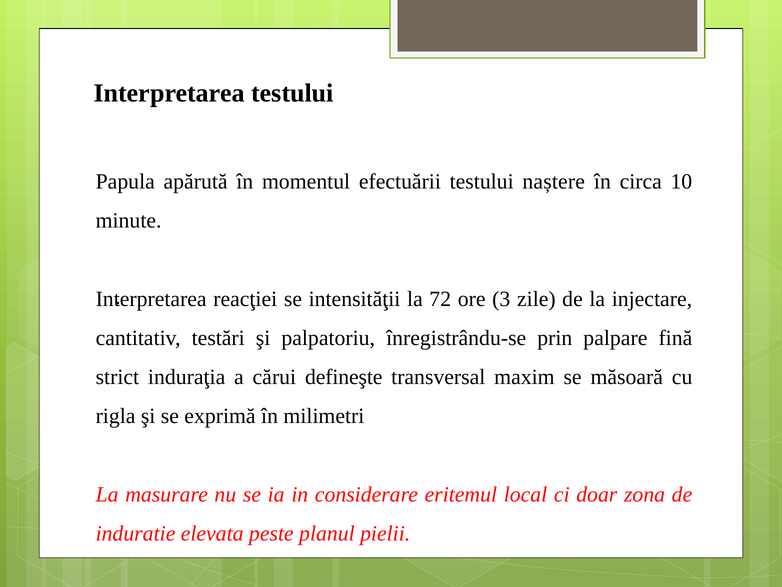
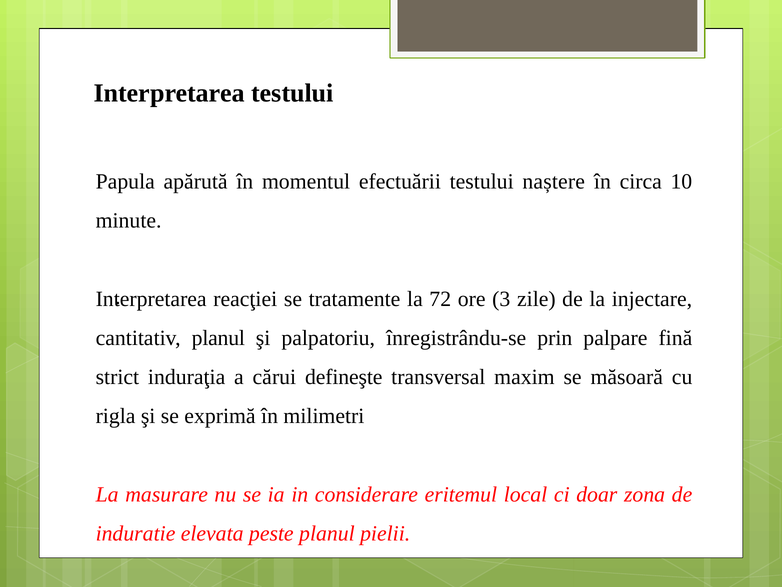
intensităţii: intensităţii -> tratamente (355, 299)
cantitativ testări: testări -> planul (218, 338)
